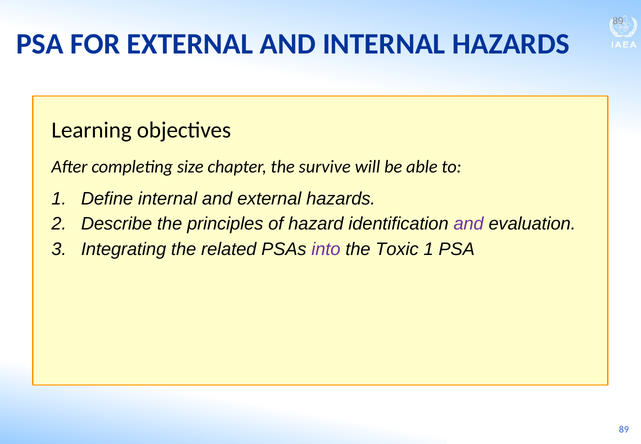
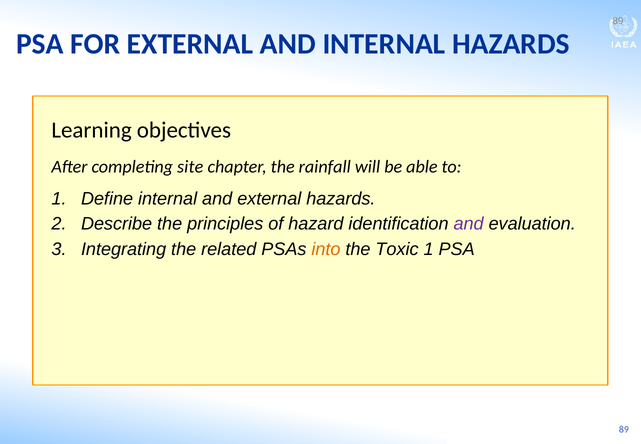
size: size -> site (190, 167)
survive: survive -> rainfall (325, 167)
into colour: purple -> orange (326, 249)
